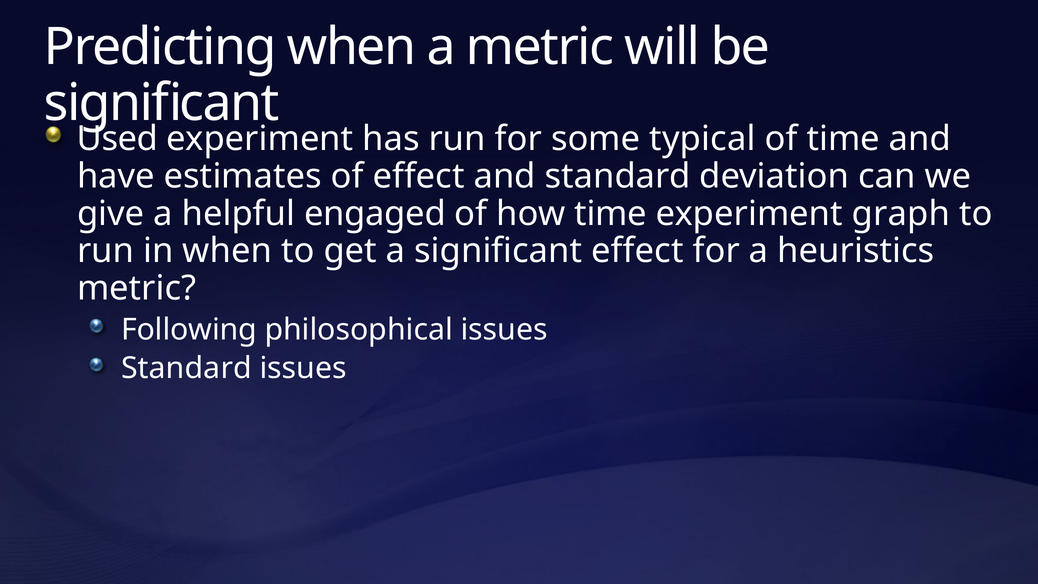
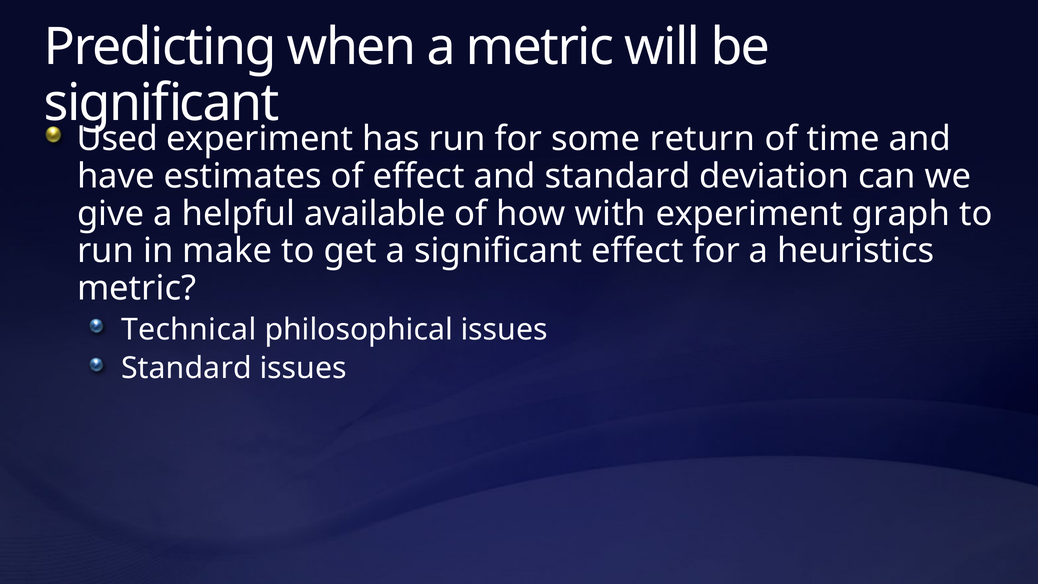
typical: typical -> return (702, 139)
engaged: engaged -> available (375, 214)
how time: time -> with (610, 214)
in when: when -> make (227, 251)
Following: Following -> Technical (189, 330)
